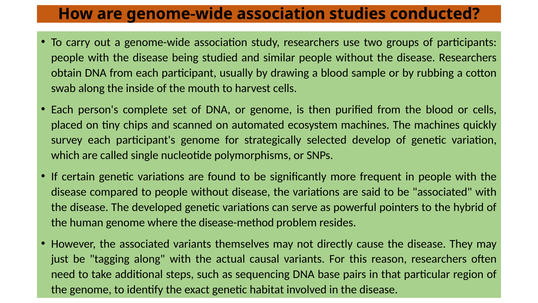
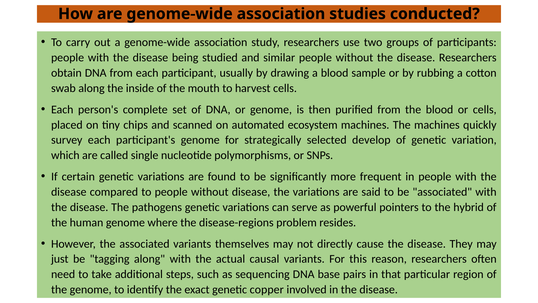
developed: developed -> pathogens (157, 207)
disease-method: disease-method -> disease-regions (236, 222)
habitat: habitat -> copper (267, 289)
